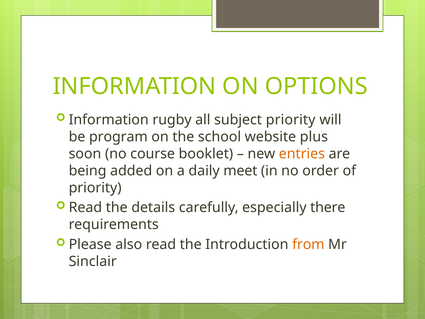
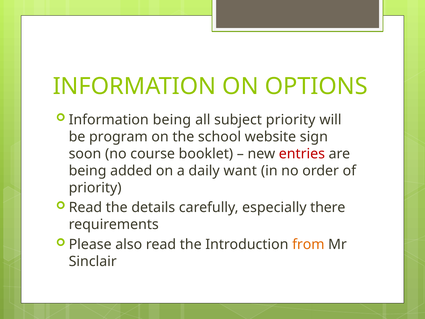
Information rugby: rugby -> being (172, 120)
plus: plus -> sign (314, 137)
entries colour: orange -> red (302, 154)
meet: meet -> want (240, 171)
